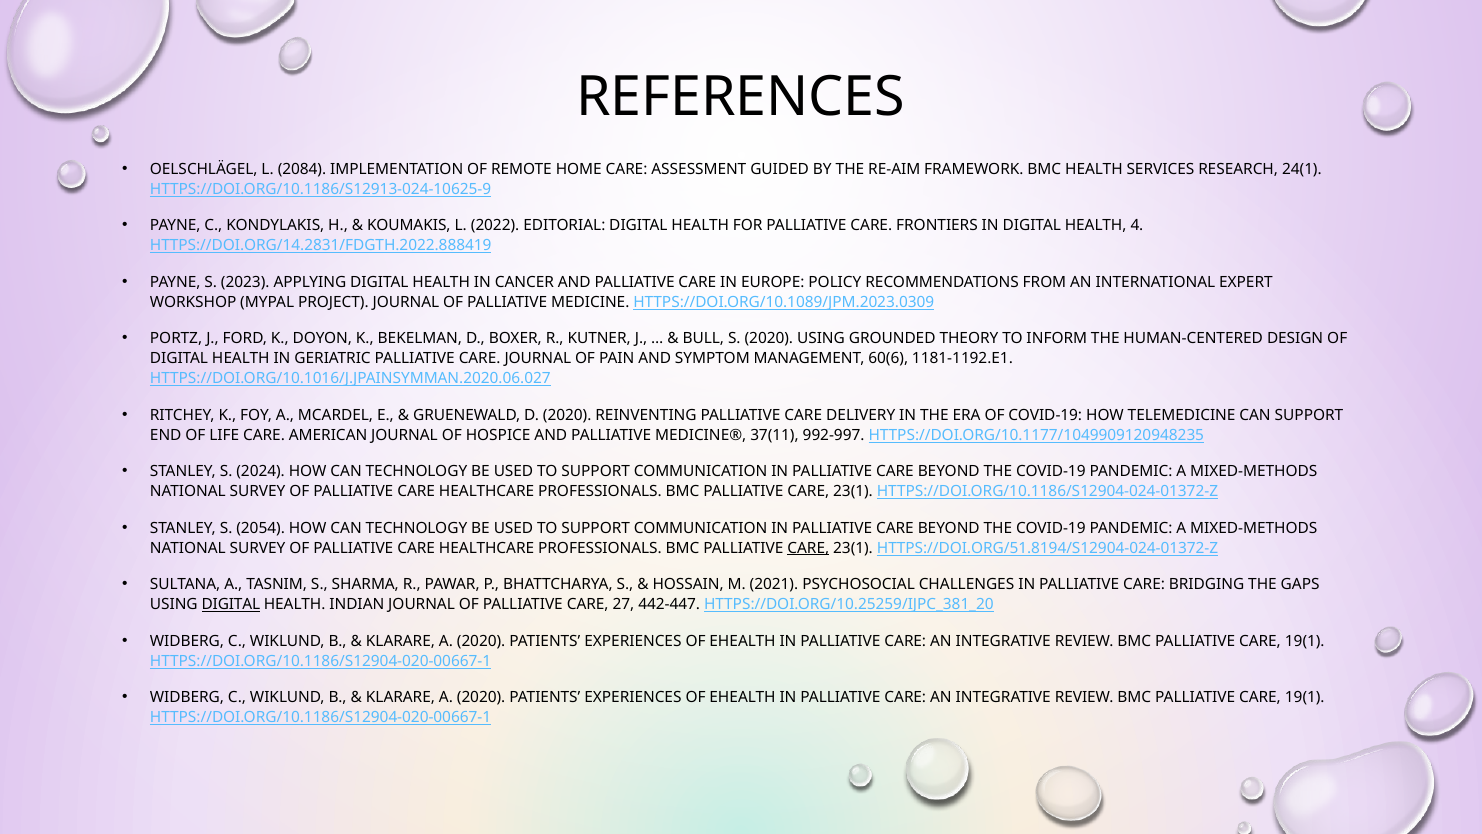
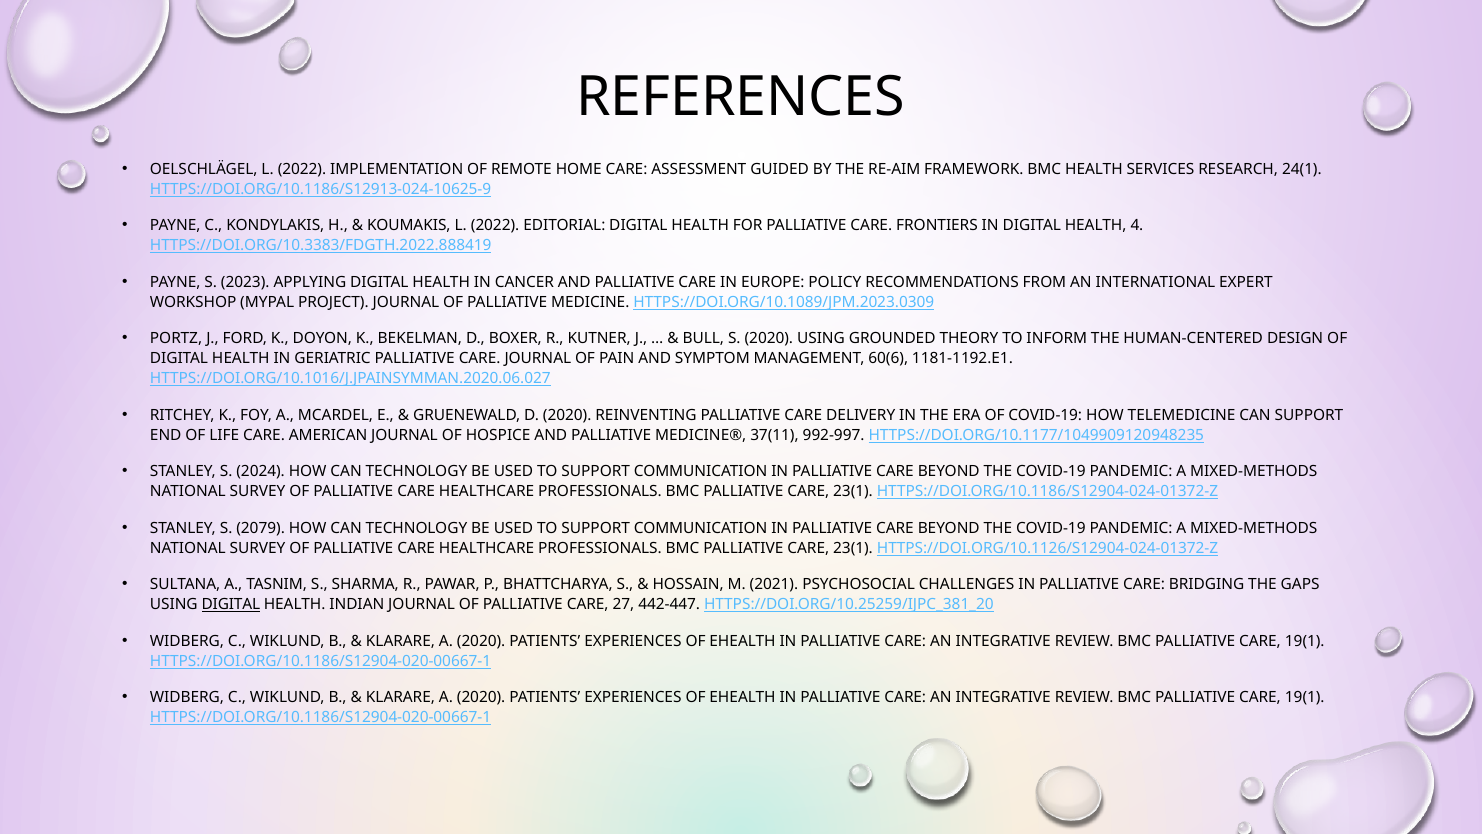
OELSCHLÄGEL L 2084: 2084 -> 2022 (302, 169)
HTTPS://DOI.ORG/14.2831/FDGTH.2022.888419: HTTPS://DOI.ORG/14.2831/FDGTH.2022.888419 -> HTTPS://DOI.ORG/10.3383/FDGTH.2022.888419 (321, 246)
2054: 2054 -> 2079 (261, 528)
CARE underline: present -> none (808, 548)
HTTPS://DOI.ORG/51.8194/S12904-024-01372-Z: HTTPS://DOI.ORG/51.8194/S12904-024-01372-Z -> HTTPS://DOI.ORG/10.1126/S12904-024-01372-Z (1048, 548)
